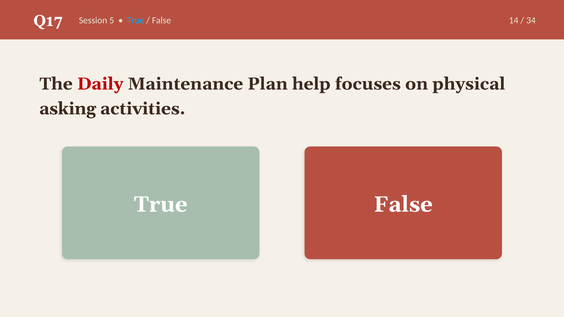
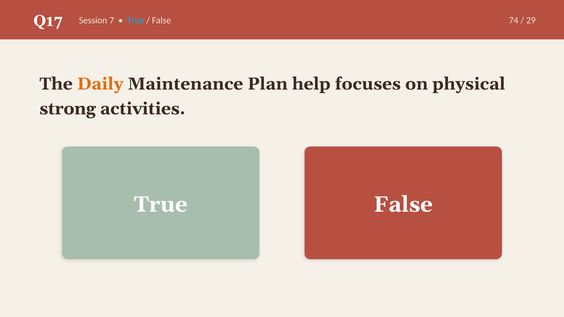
5: 5 -> 7 (112, 20)
14: 14 -> 74 (514, 20)
34: 34 -> 29 (531, 20)
Daily colour: red -> orange (100, 84)
asking: asking -> strong (68, 109)
